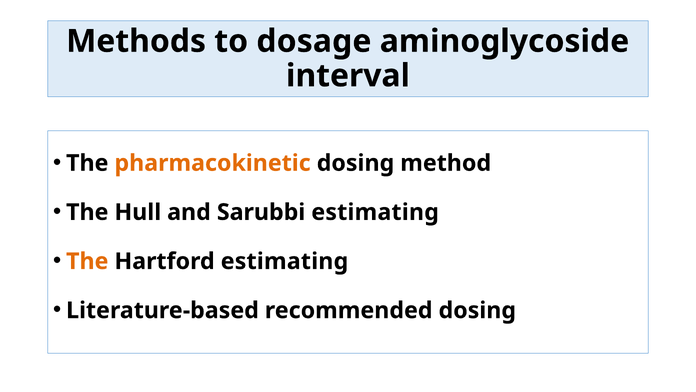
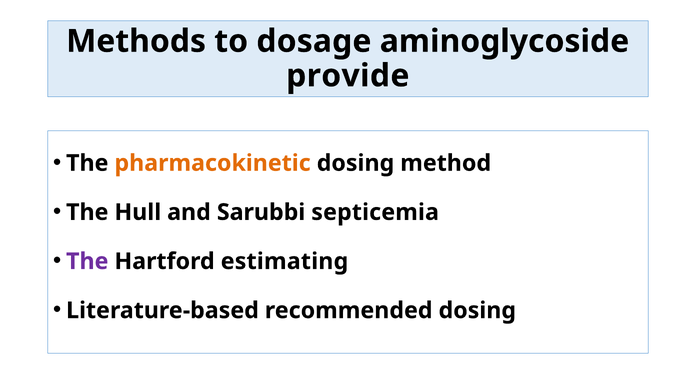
interval: interval -> provide (348, 76)
Sarubbi estimating: estimating -> septicemia (375, 212)
The colour: orange -> purple (87, 261)
